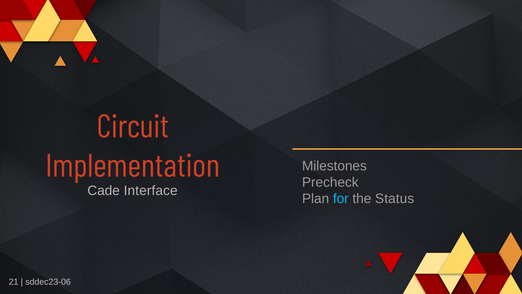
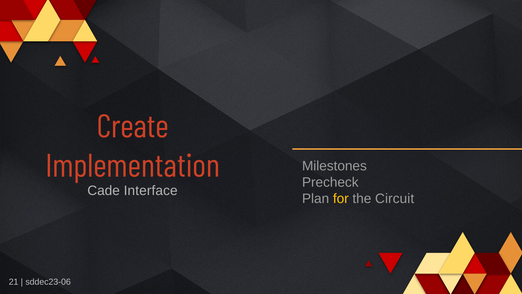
Circuit: Circuit -> Create (133, 127)
for colour: light blue -> yellow (341, 198)
Status: Status -> Circuit (395, 198)
